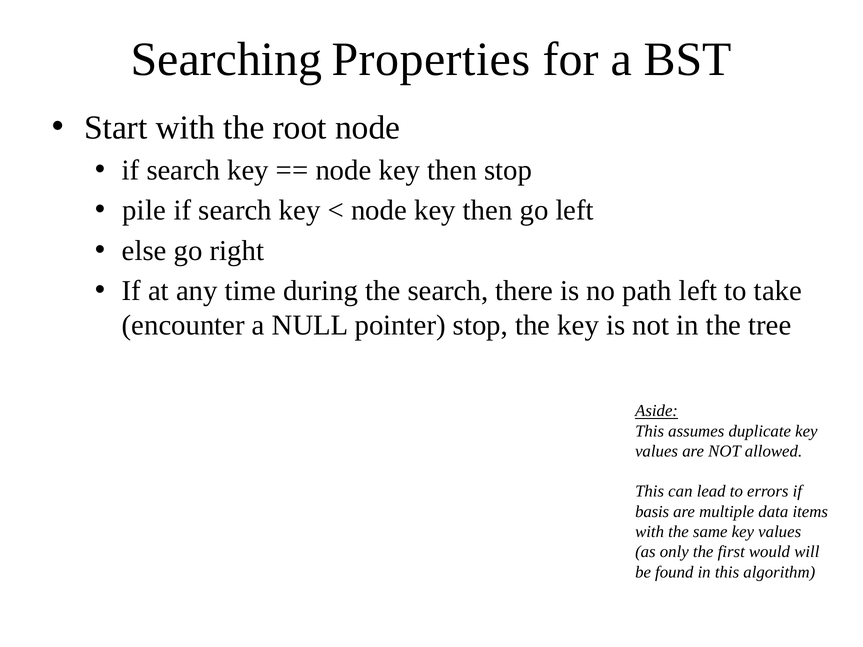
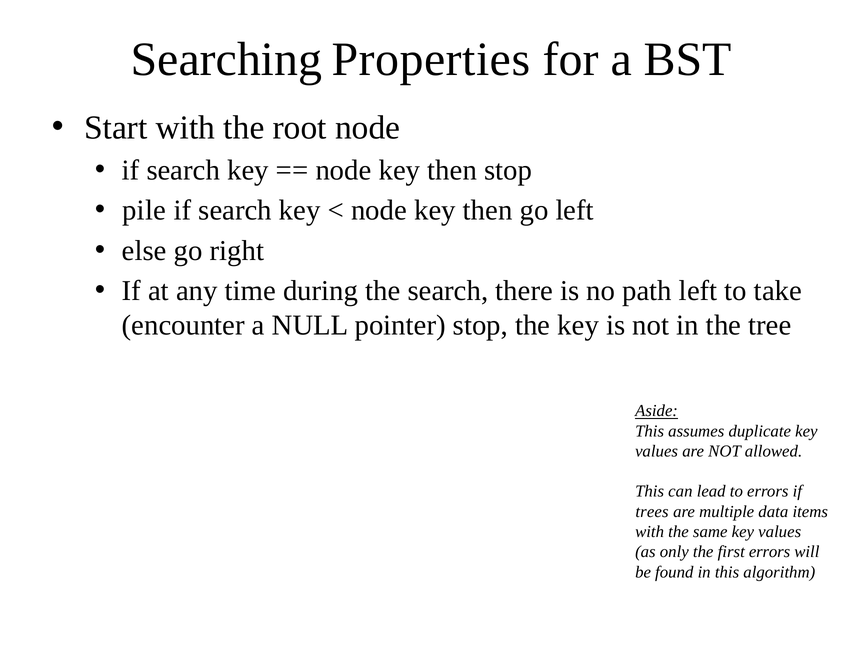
basis: basis -> trees (652, 512)
first would: would -> errors (770, 552)
